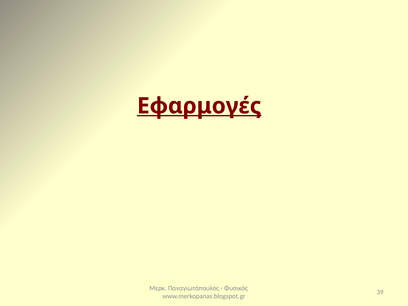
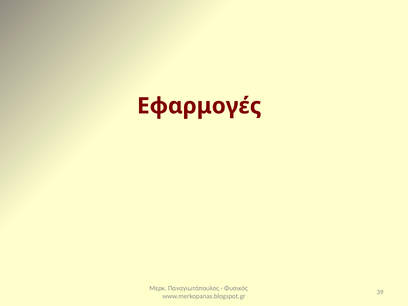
Εφαρμογές underline: present -> none (199, 106)
